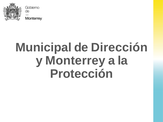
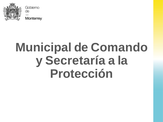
Dirección: Dirección -> Comando (119, 48)
Monterrey: Monterrey -> Secretaría (75, 61)
